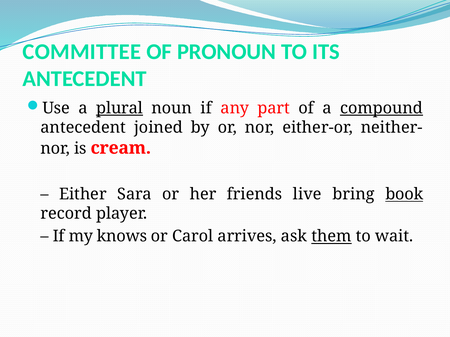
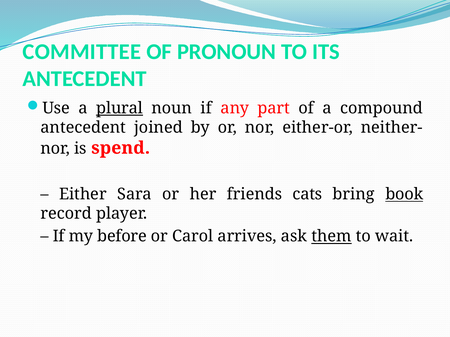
compound underline: present -> none (382, 108)
cream: cream -> spend (121, 148)
live: live -> cats (307, 194)
knows: knows -> before (122, 237)
